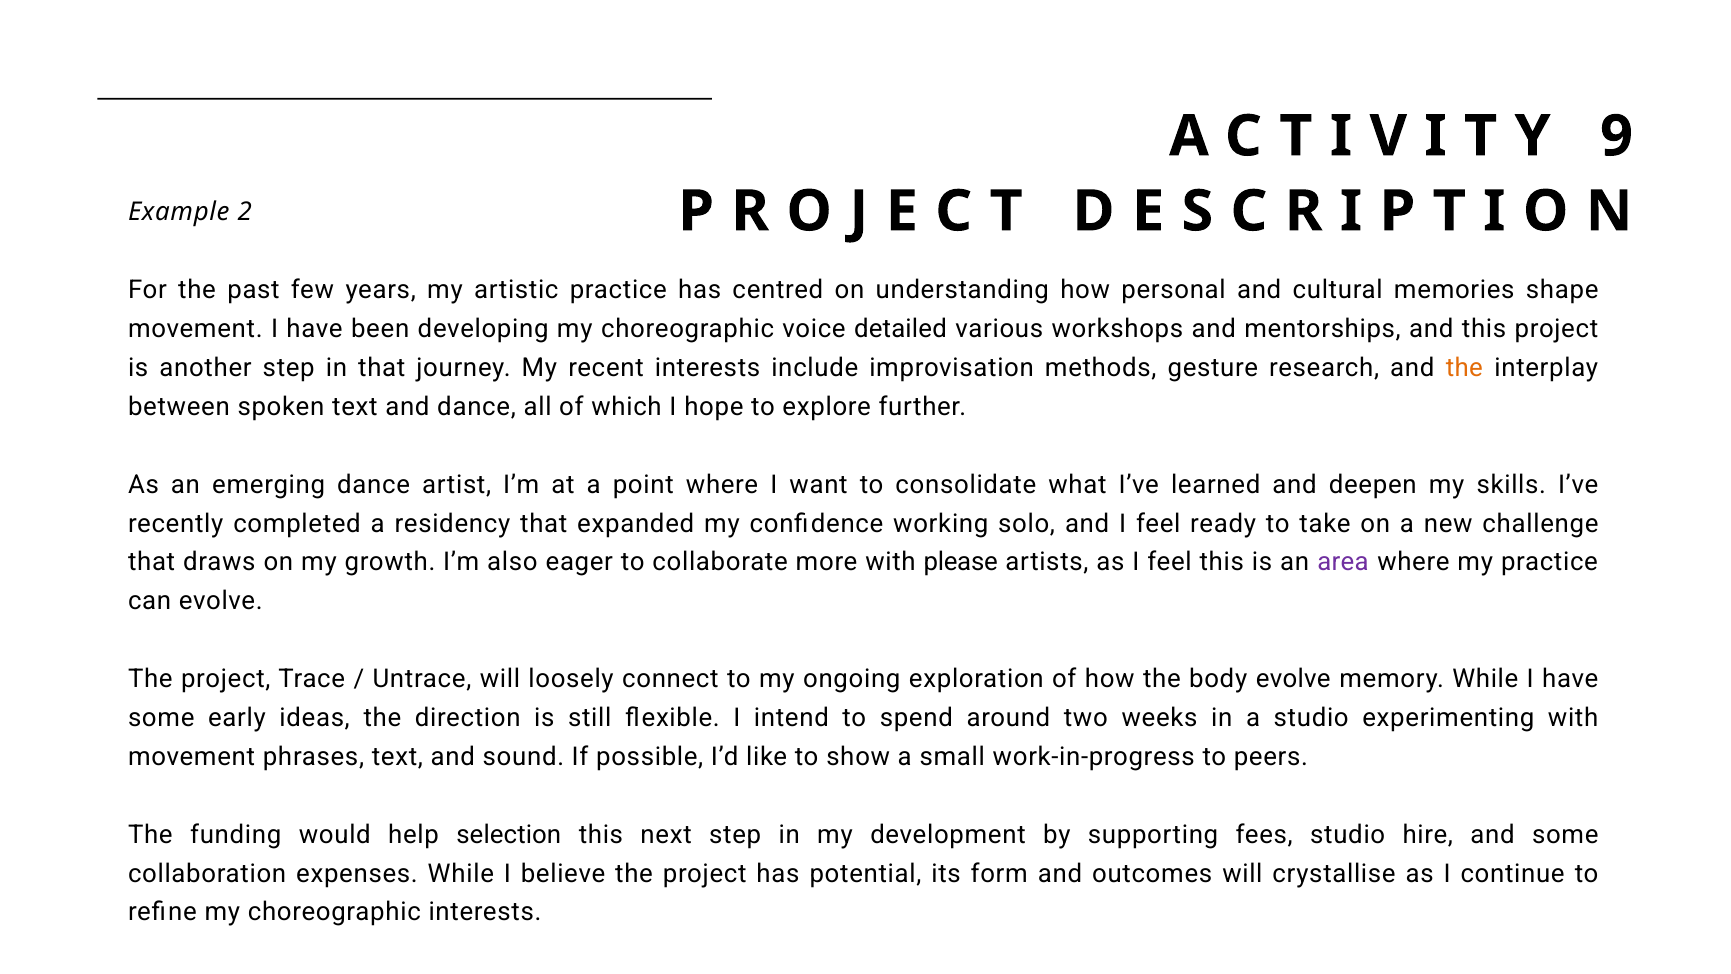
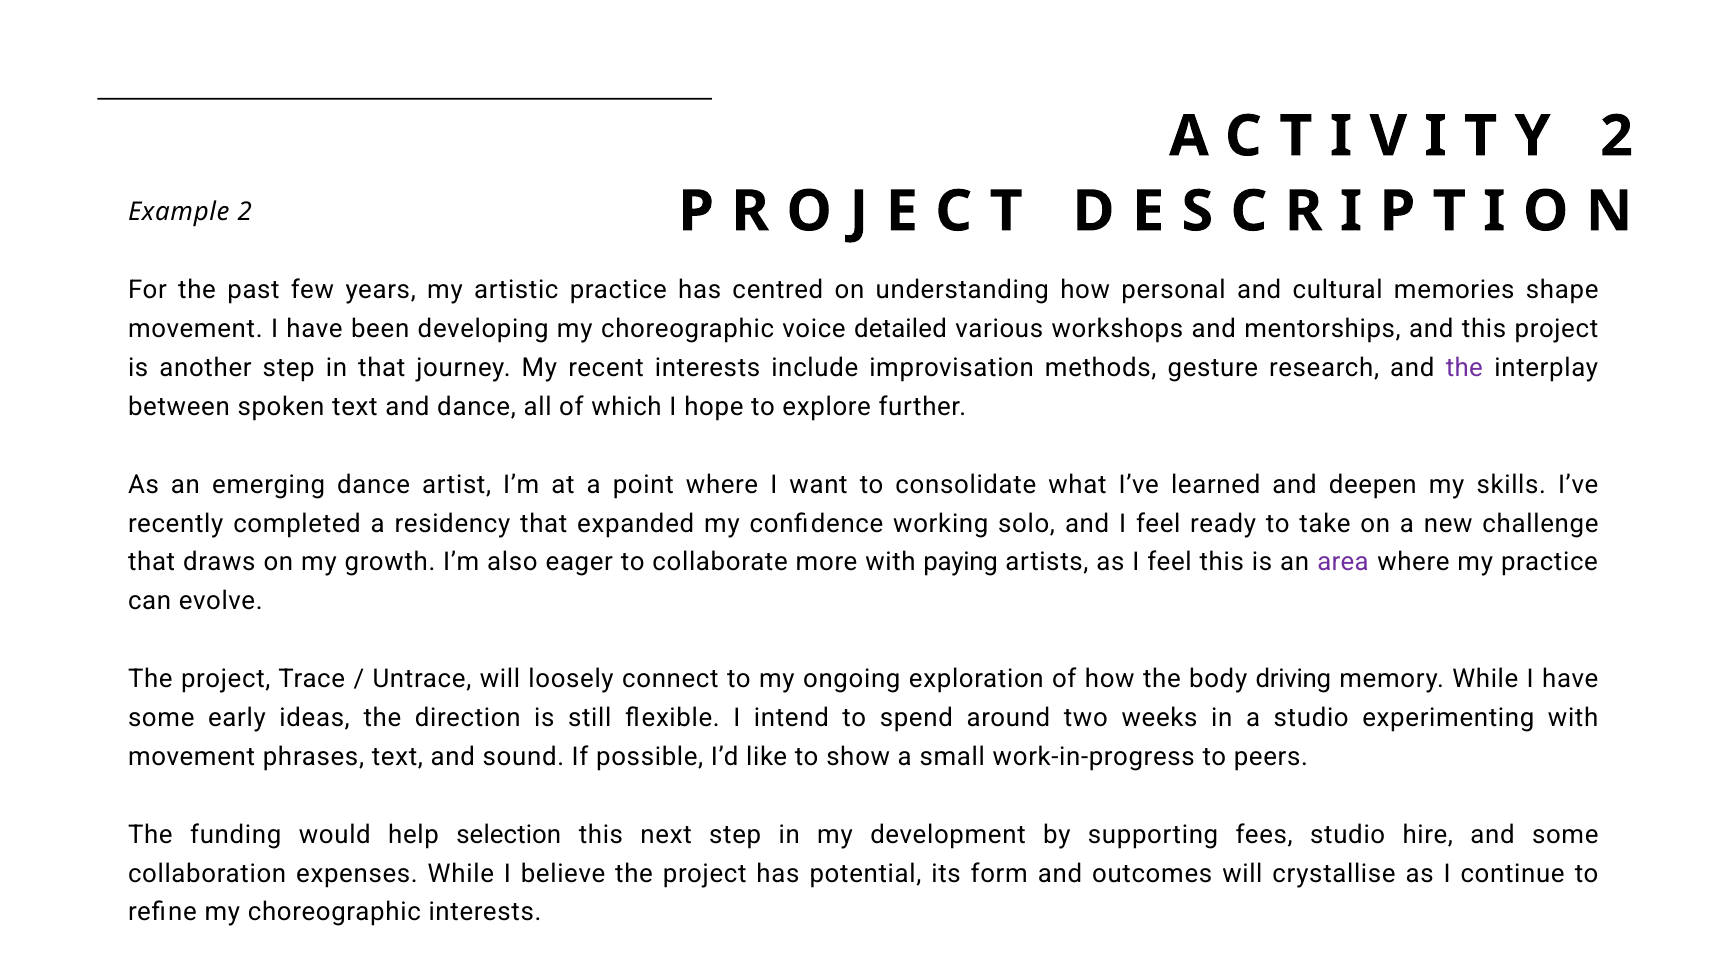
9: 9 -> 2 (1617, 136)
the colour: orange -> purple (1464, 368)
please: please -> paying (961, 562)
body evolve: evolve -> driving (1293, 679)
